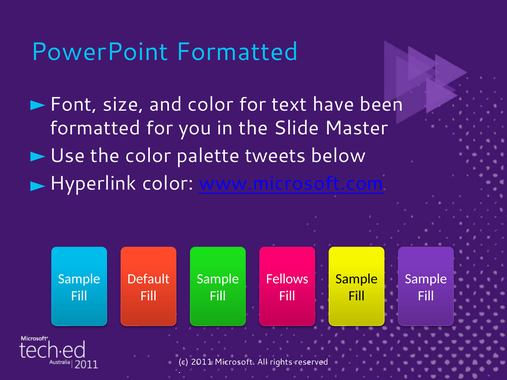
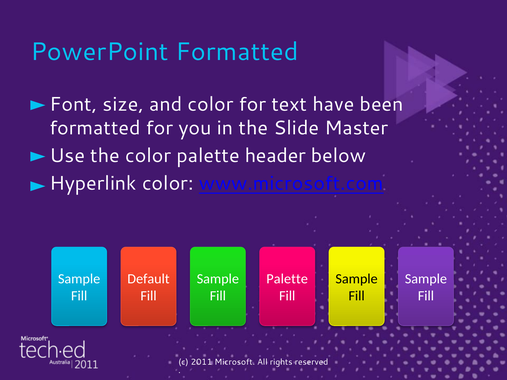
tweets: tweets -> header (275, 156)
Fellows: Fellows -> Palette (287, 279)
